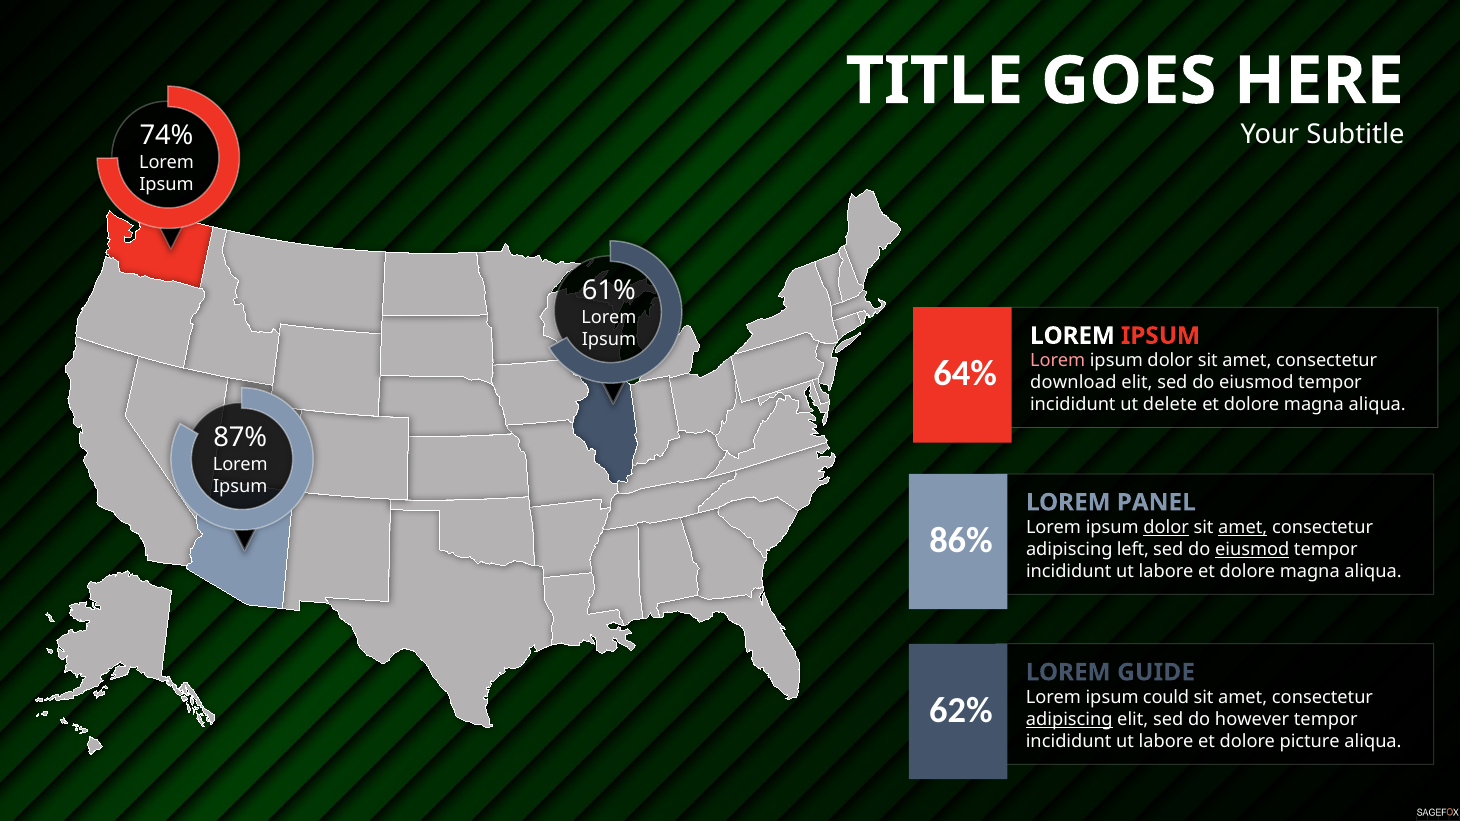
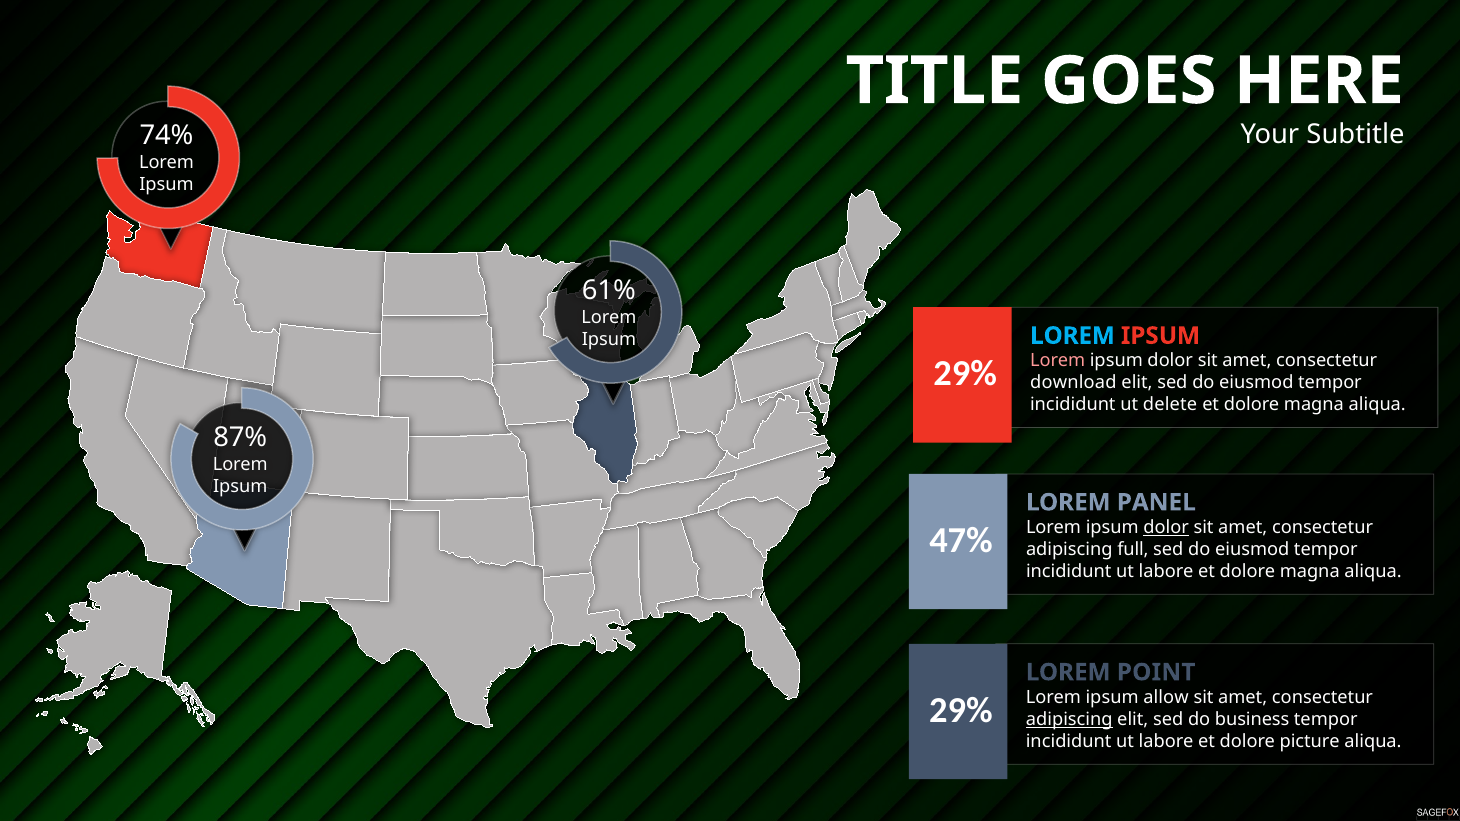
LOREM colour: white -> light blue (1073, 336)
64%: 64% -> 29% (965, 374)
amet underline: present -> none (1243, 528)
86%: 86% -> 47% (961, 541)
left: left -> full (1133, 550)
eiusmod underline: present -> none (1252, 550)
GUIDE: GUIDE -> POINT (1156, 673)
could: could -> allow (1166, 698)
62%: 62% -> 29% (961, 710)
however: however -> business (1252, 720)
